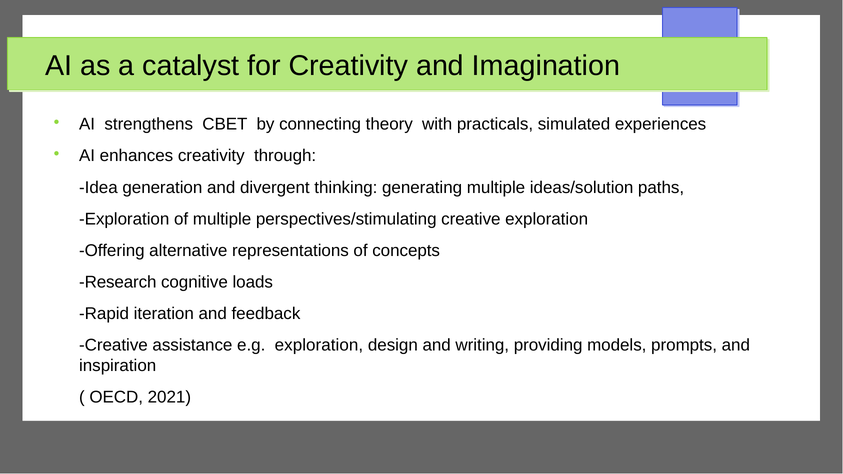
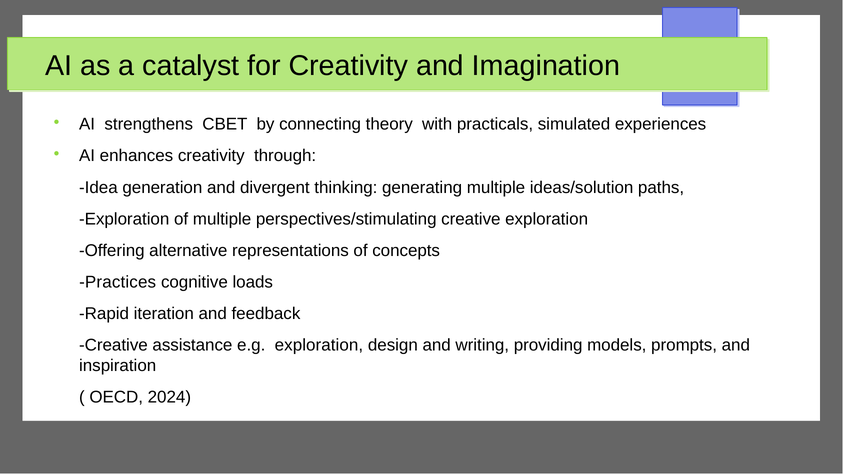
Research: Research -> Practices (118, 282)
2021: 2021 -> 2024 (169, 398)
